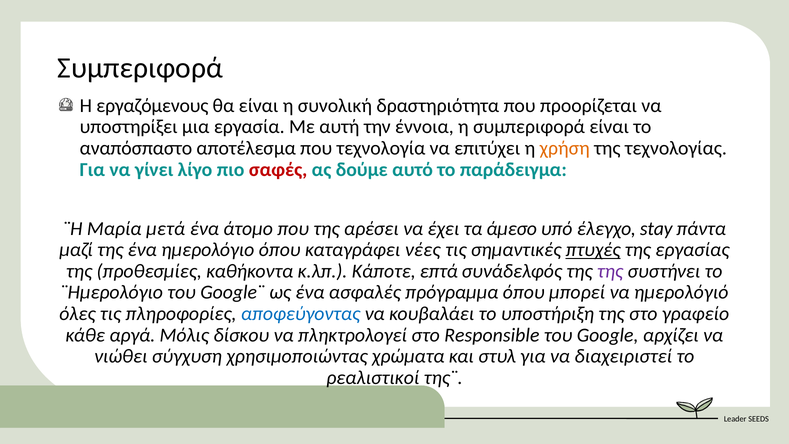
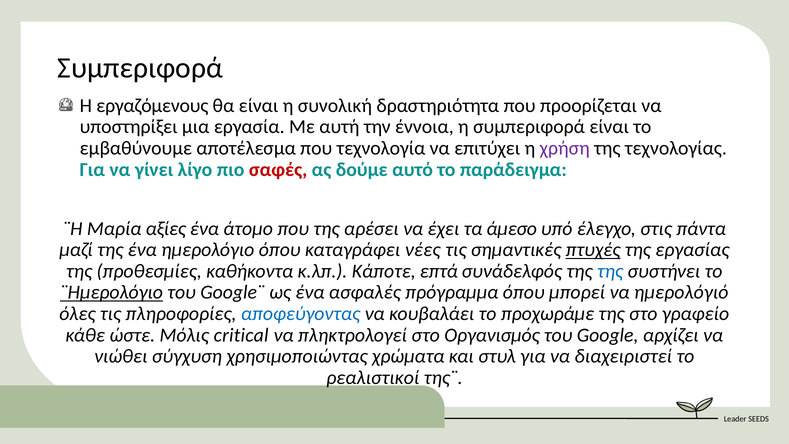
αναπόσπαστο: αναπόσπαστο -> εμβαθύνουμε (136, 148)
χρήση colour: orange -> purple (565, 148)
μετά: μετά -> αξίες (166, 228)
stay: stay -> στις (656, 228)
της colour: purple -> blue (610, 271)
¨Ημερολόγιο underline: none -> present (111, 292)
υποστήριξη: υποστήριξη -> προχωράμε (548, 314)
αργά: αργά -> ώστε (132, 335)
δίσκου: δίσκου -> critical (241, 335)
Responsible: Responsible -> Οργανισμός (492, 335)
